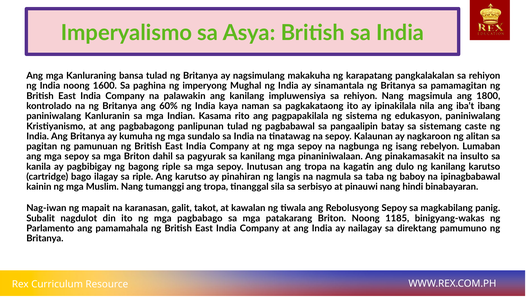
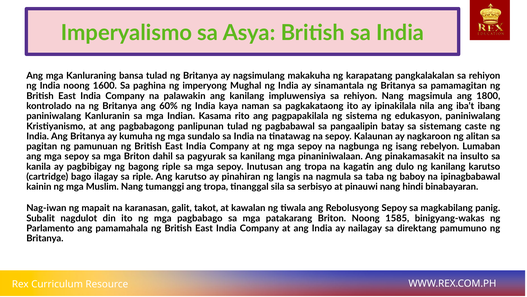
1185: 1185 -> 1585 (397, 218)
